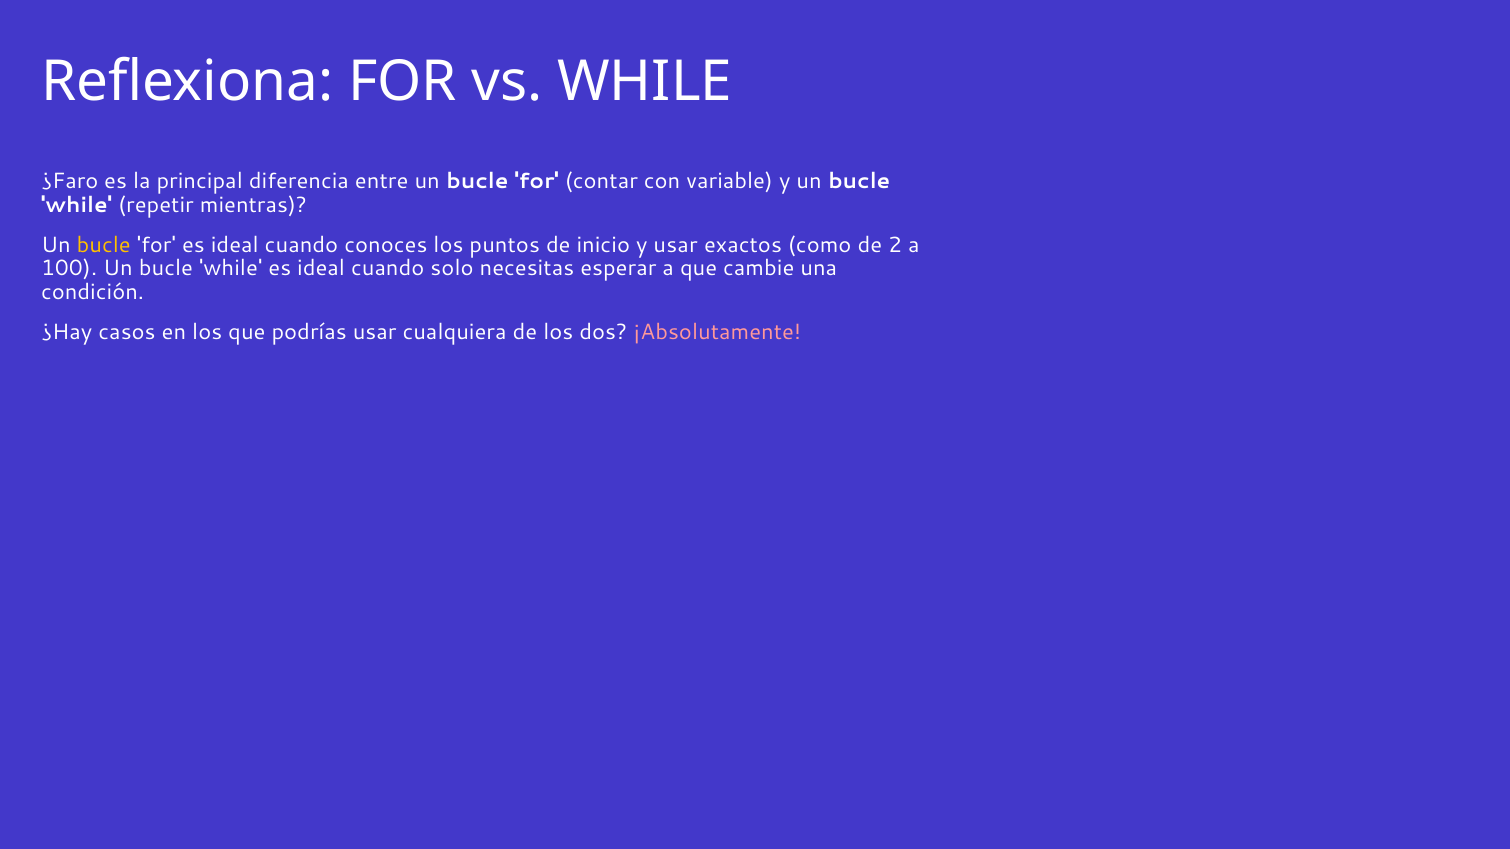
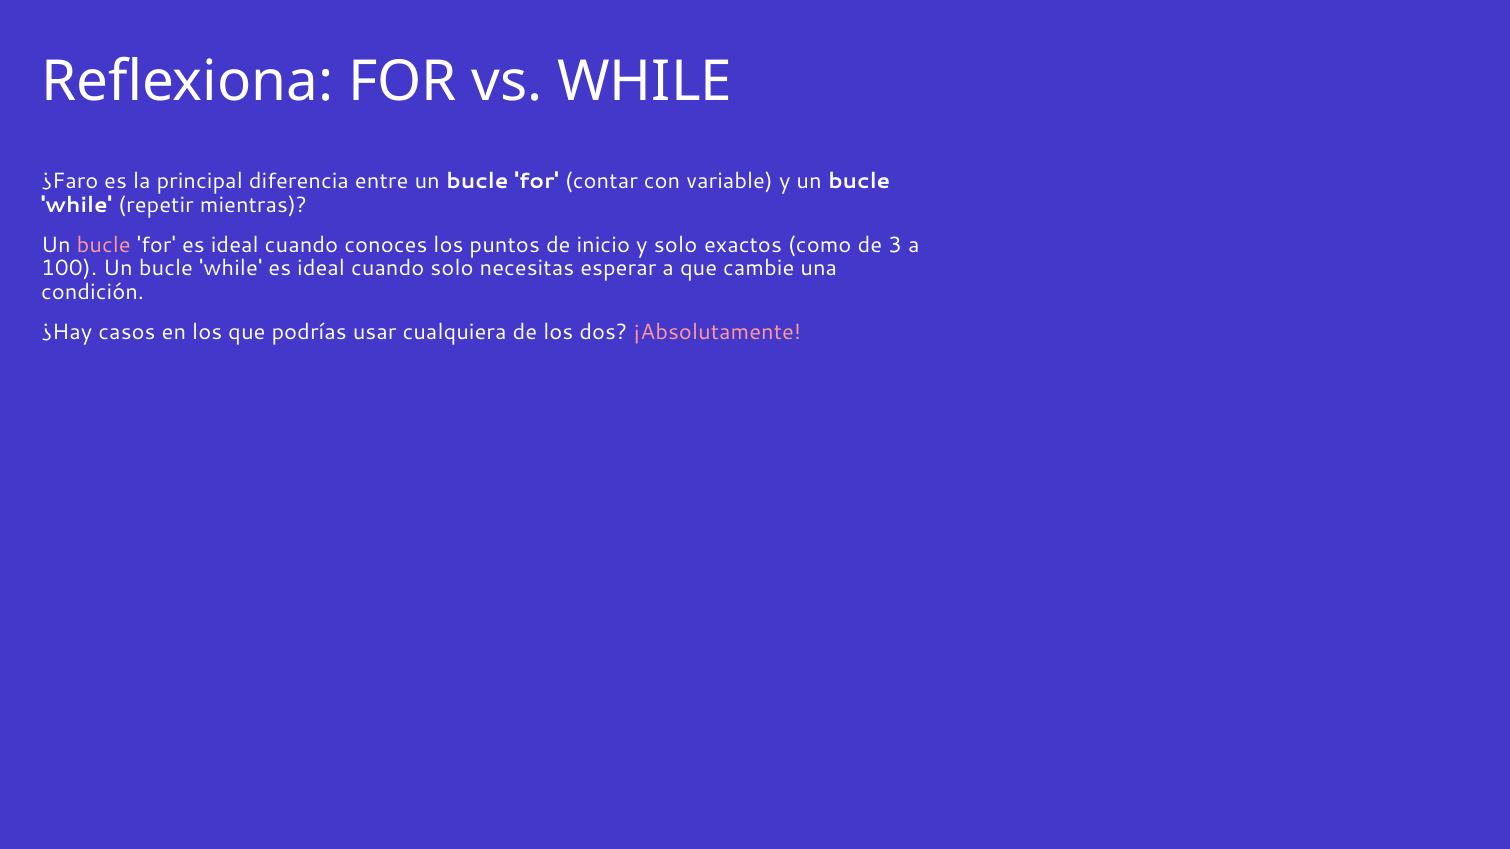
bucle colour: yellow -> pink (104, 245)
y usar: usar -> solo (676, 245)
2: 2 -> 3 (895, 245)
